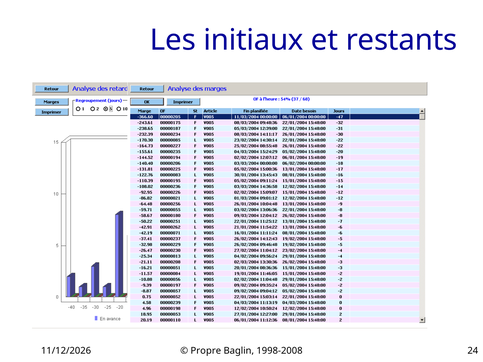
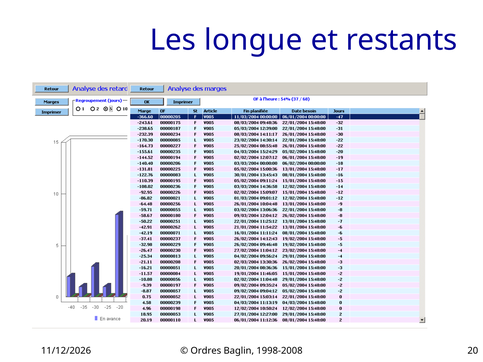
initiaux: initiaux -> longue (253, 40)
Propre: Propre -> Ordres (206, 351)
24: 24 -> 20 (473, 351)
